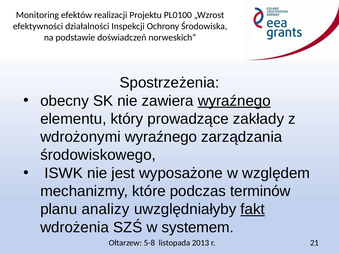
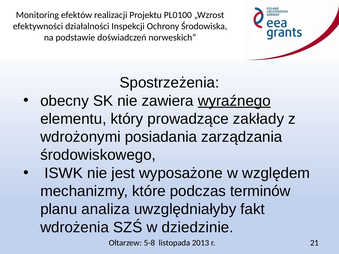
wdrożonymi wyraźnego: wyraźnego -> posiadania (161, 137)
analizy: analizy -> analiza (106, 209)
fakt underline: present -> none (253, 209)
systemem: systemem -> dziedzinie (198, 228)
